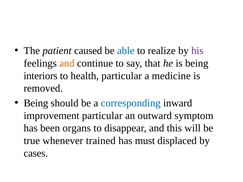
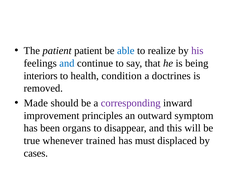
patient caused: caused -> patient (88, 51)
and colour: orange -> blue (67, 63)
health particular: particular -> condition (122, 76)
medicine: medicine -> doctrines (171, 76)
Being: Being -> Made (36, 103)
corresponding colour: blue -> purple (131, 103)
improvement particular: particular -> principles (102, 116)
